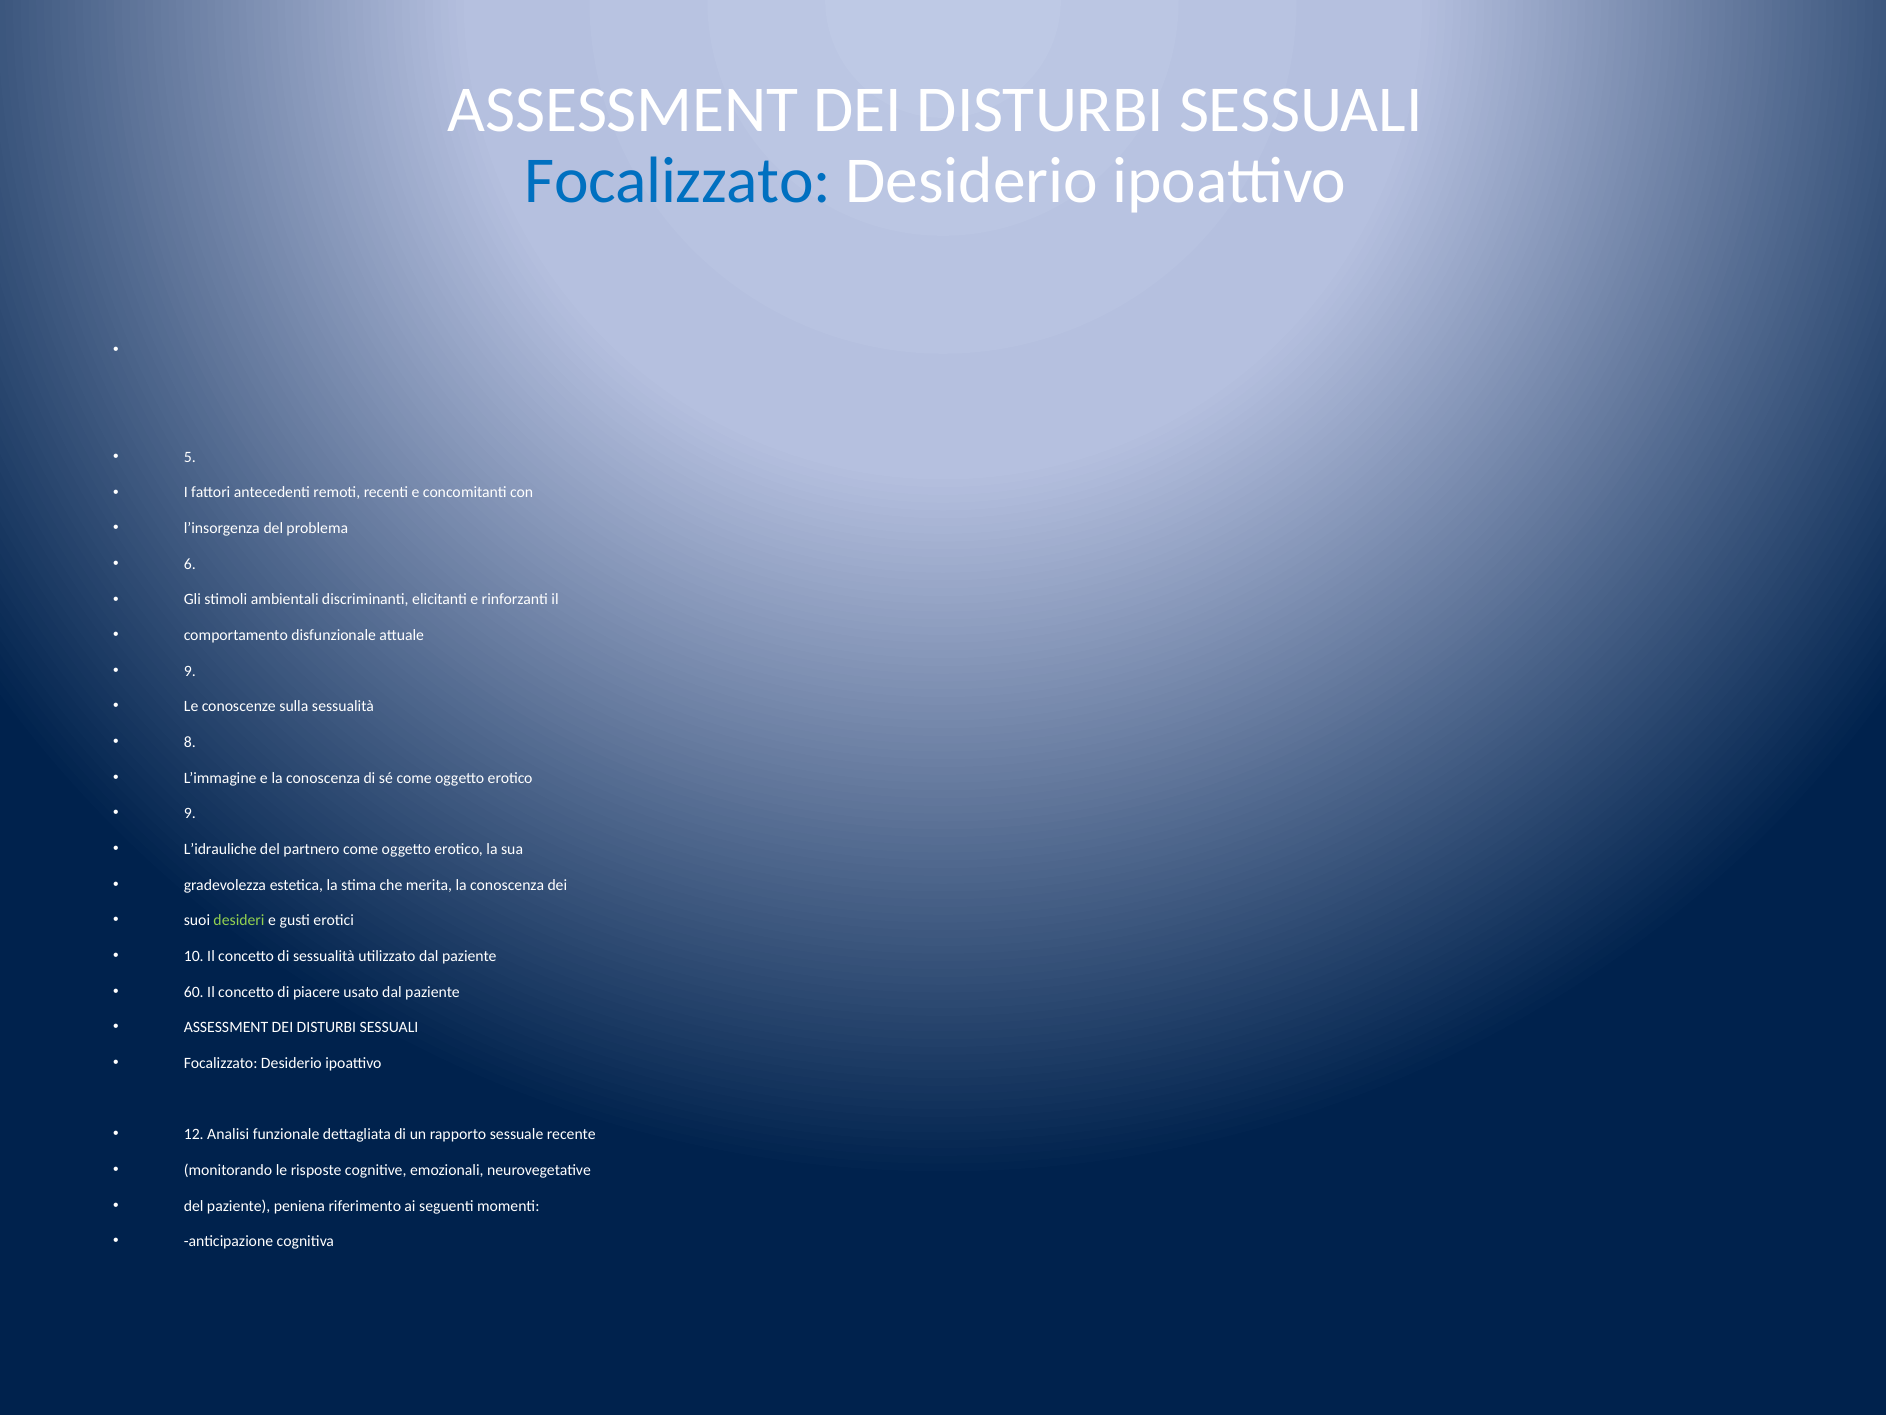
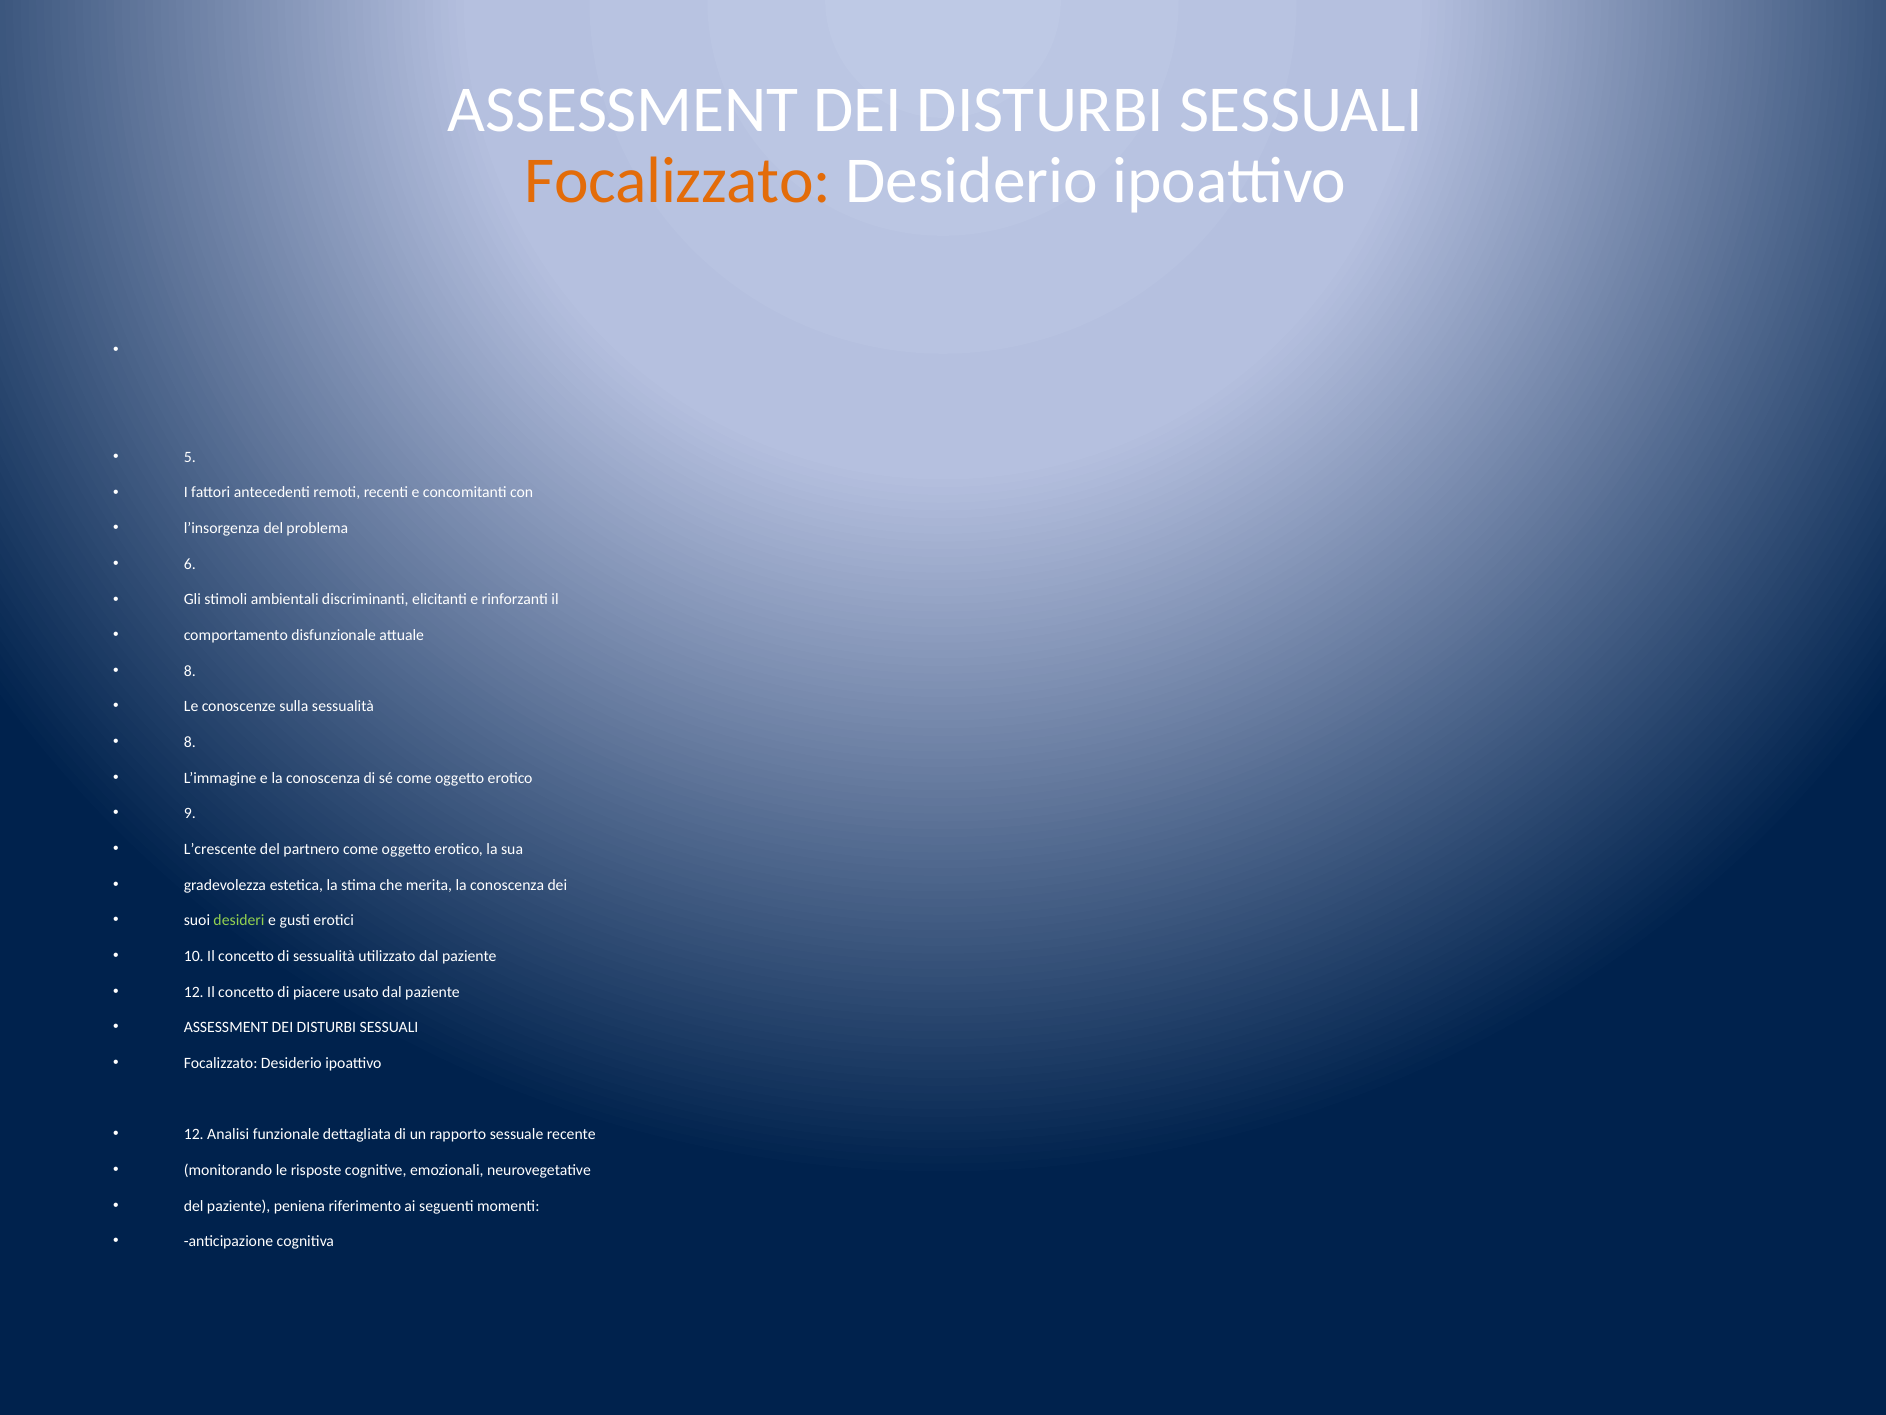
Focalizzato colour: blue -> orange (678, 181)
9: 9 -> 8 (190, 671)
L’idrauliche: L’idrauliche -> L’crescente (220, 849)
60: 60 -> 12 (194, 992)
